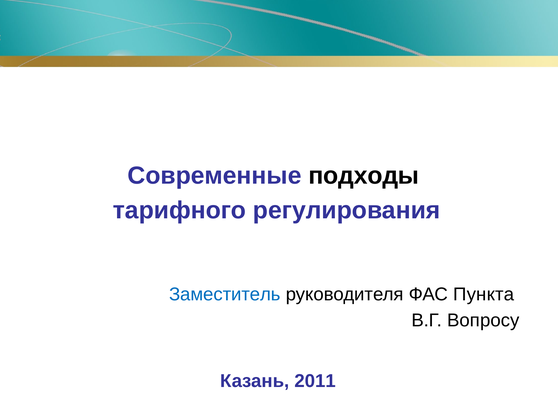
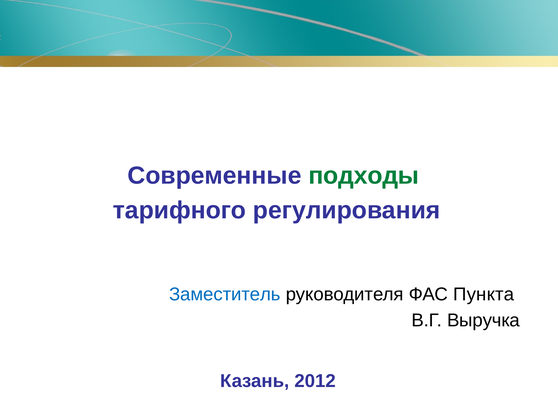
подходы colour: black -> green (364, 176)
Вопросу: Вопросу -> Выручка (483, 321)
2011: 2011 -> 2012 (315, 382)
